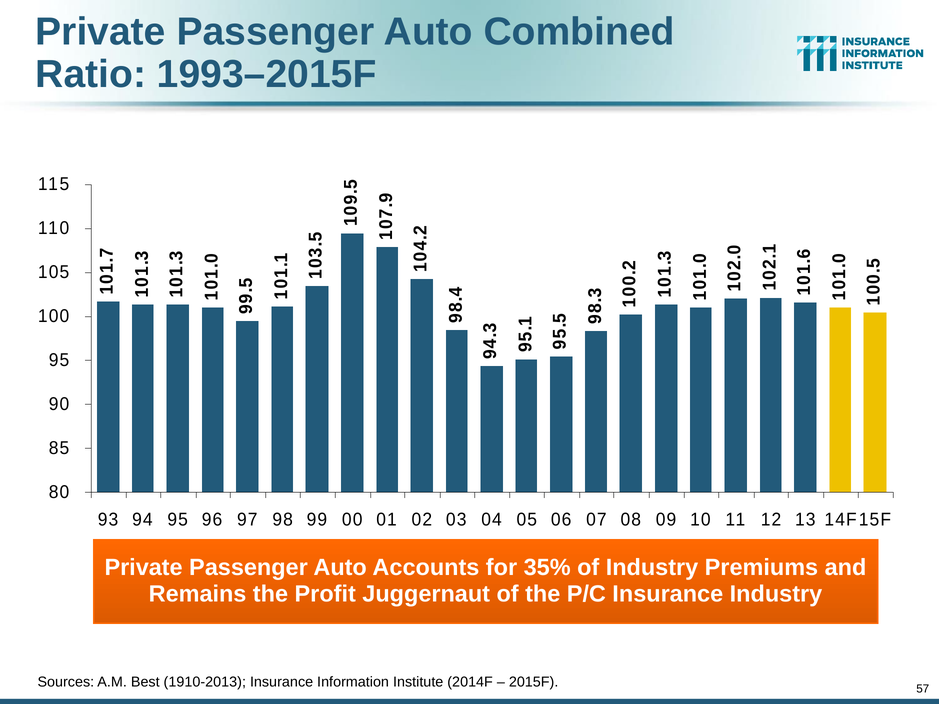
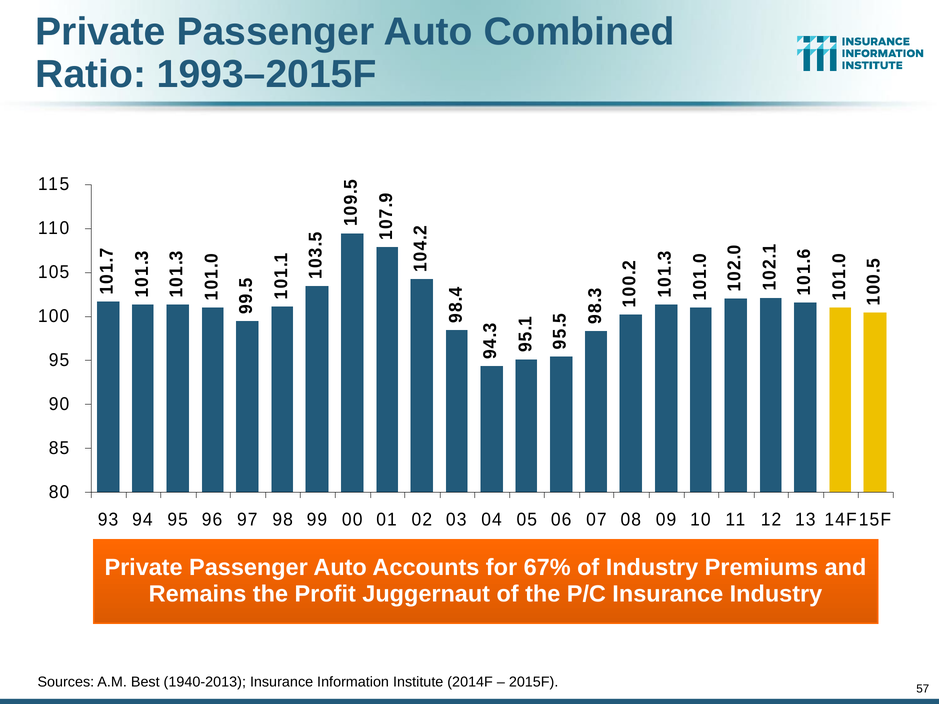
35%: 35% -> 67% (547, 568)
1910-2013: 1910-2013 -> 1940-2013 (205, 682)
